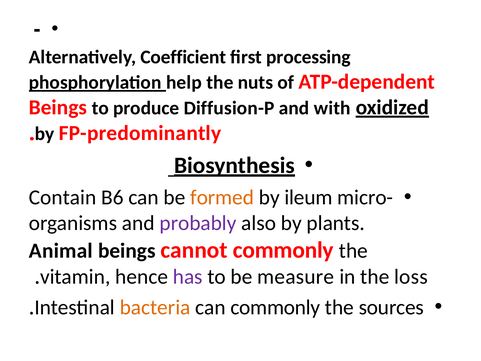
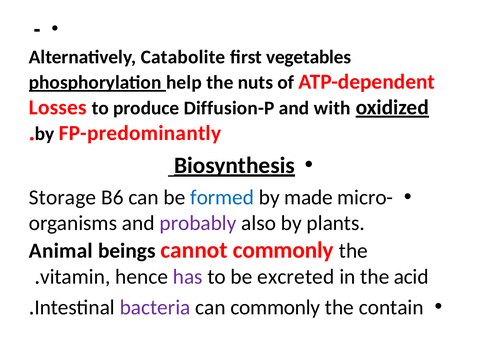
Coefficient: Coefficient -> Catabolite (183, 57)
processing: processing -> vegetables (309, 57)
Beings: Beings -> Losses (58, 107)
Contain: Contain -> Storage (63, 197)
formed colour: orange -> blue (222, 197)
ileum: ileum -> made (309, 197)
measure: measure -> excreted (296, 277)
loss: loss -> acid (411, 277)
bacteria colour: orange -> purple (155, 307)
sources: sources -> contain (391, 307)
